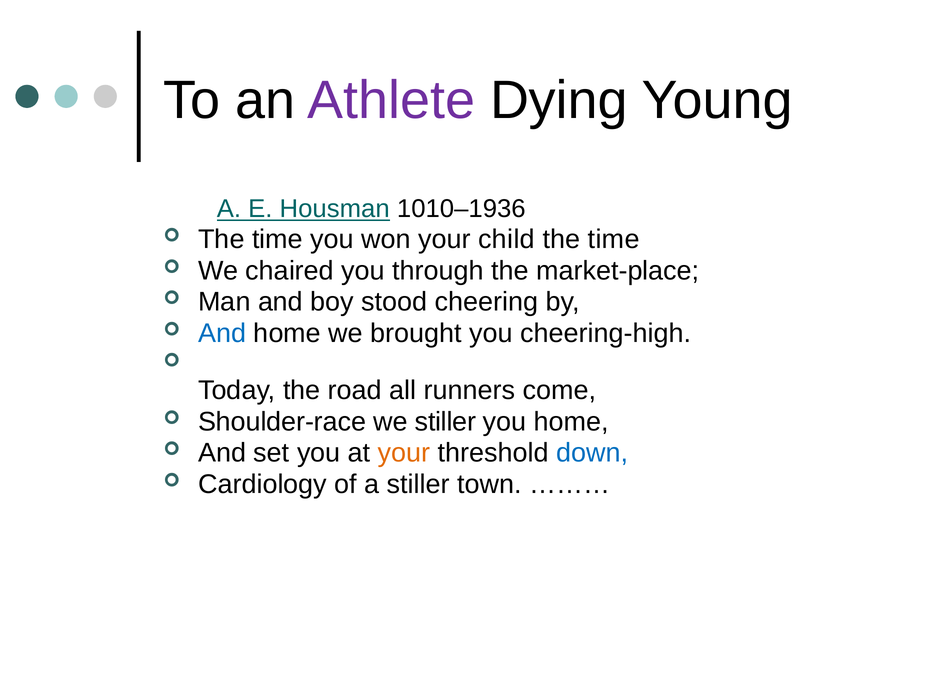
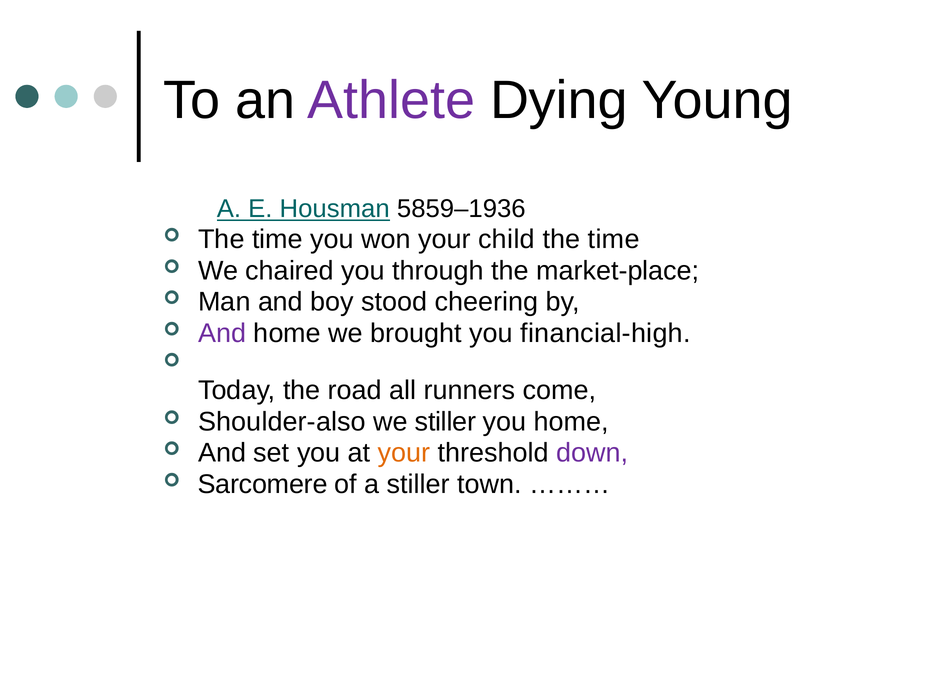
1010–1936: 1010–1936 -> 5859–1936 (461, 209)
And colour: blue -> purple (222, 333)
cheering-high: cheering-high -> financial-high (606, 333)
Shoulder-race: Shoulder-race -> Shoulder-also (282, 422)
down colour: blue -> purple (592, 453)
Cardiology: Cardiology -> Sarcomere (263, 484)
